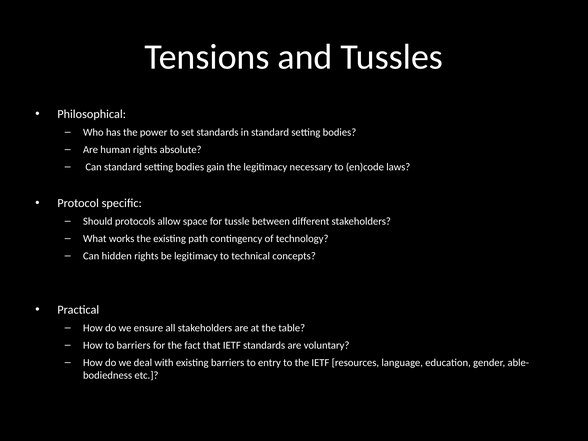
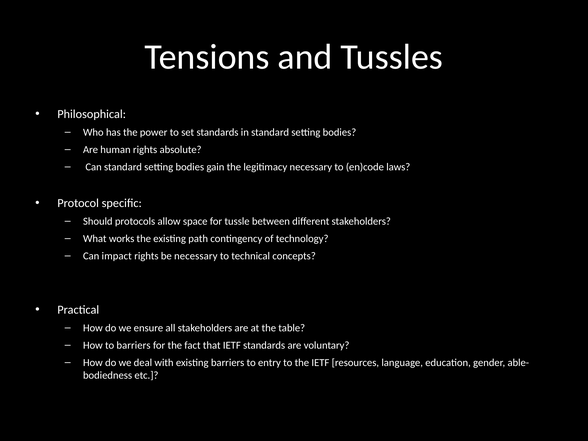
hidden: hidden -> impact (117, 256)
be legitimacy: legitimacy -> necessary (196, 256)
